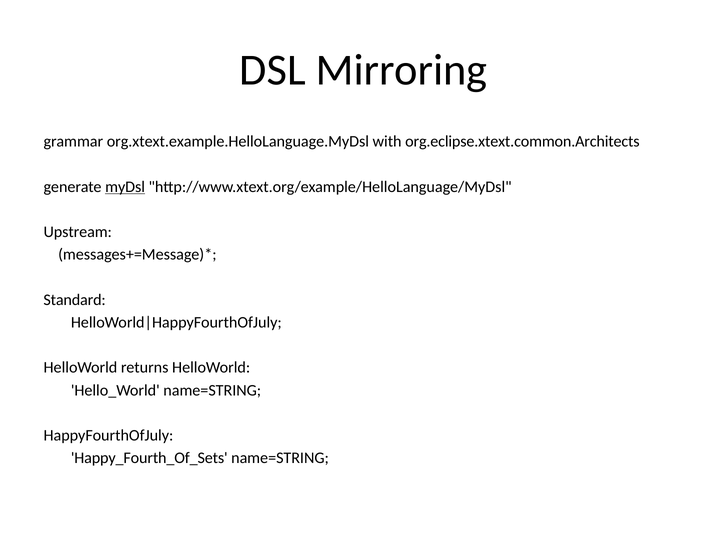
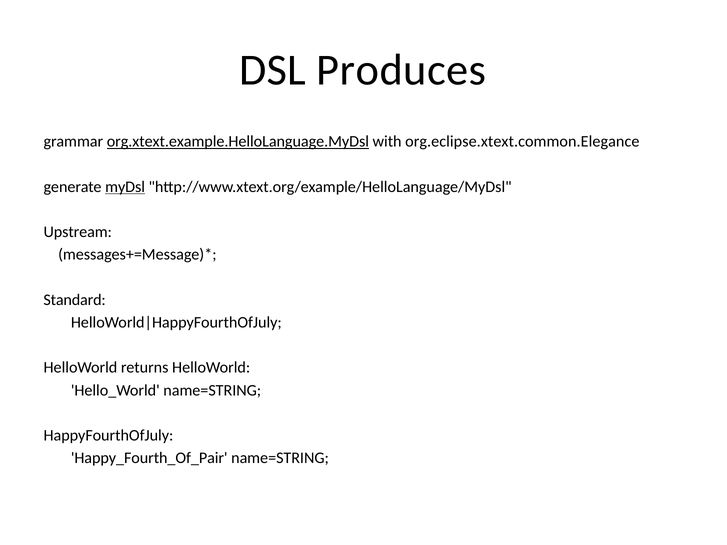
Mirroring: Mirroring -> Produces (401, 70)
org.xtext.example.HelloLanguage.MyDsl underline: none -> present (238, 142)
org.eclipse.xtext.common.Architects: org.eclipse.xtext.common.Architects -> org.eclipse.xtext.common.Elegance (522, 142)
Happy_Fourth_Of_Sets: Happy_Fourth_Of_Sets -> Happy_Fourth_Of_Pair (149, 458)
